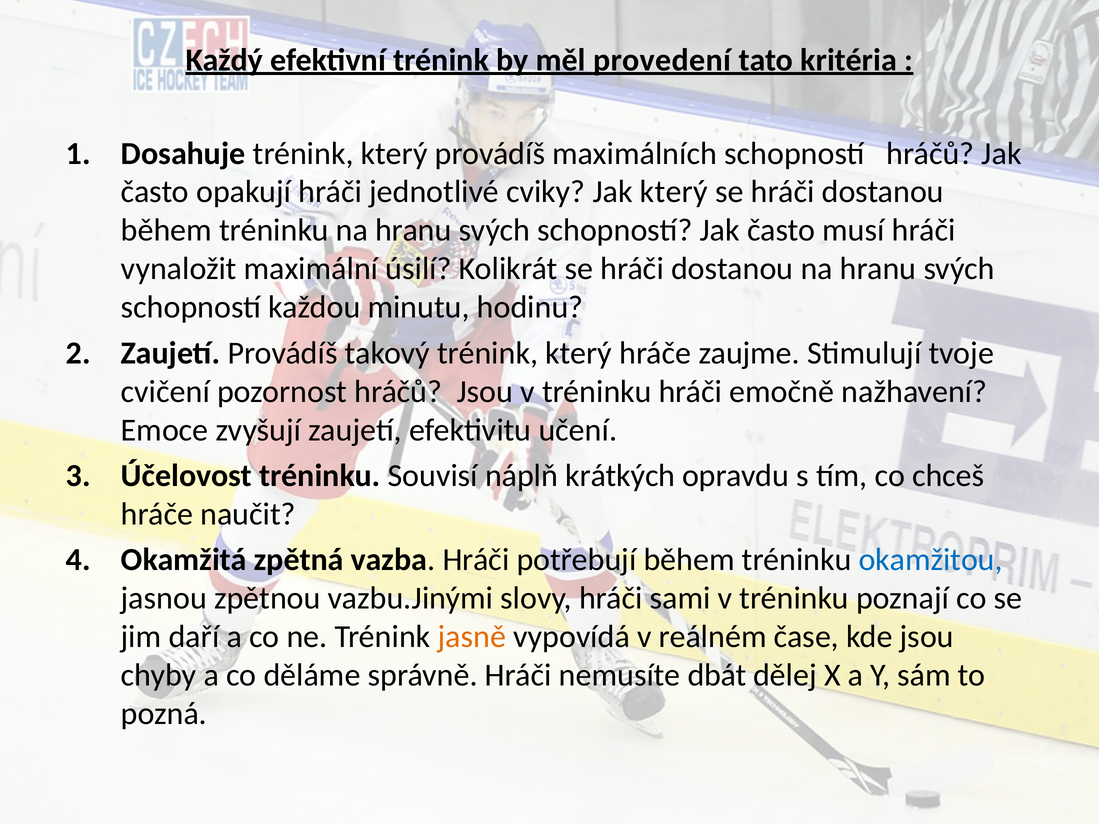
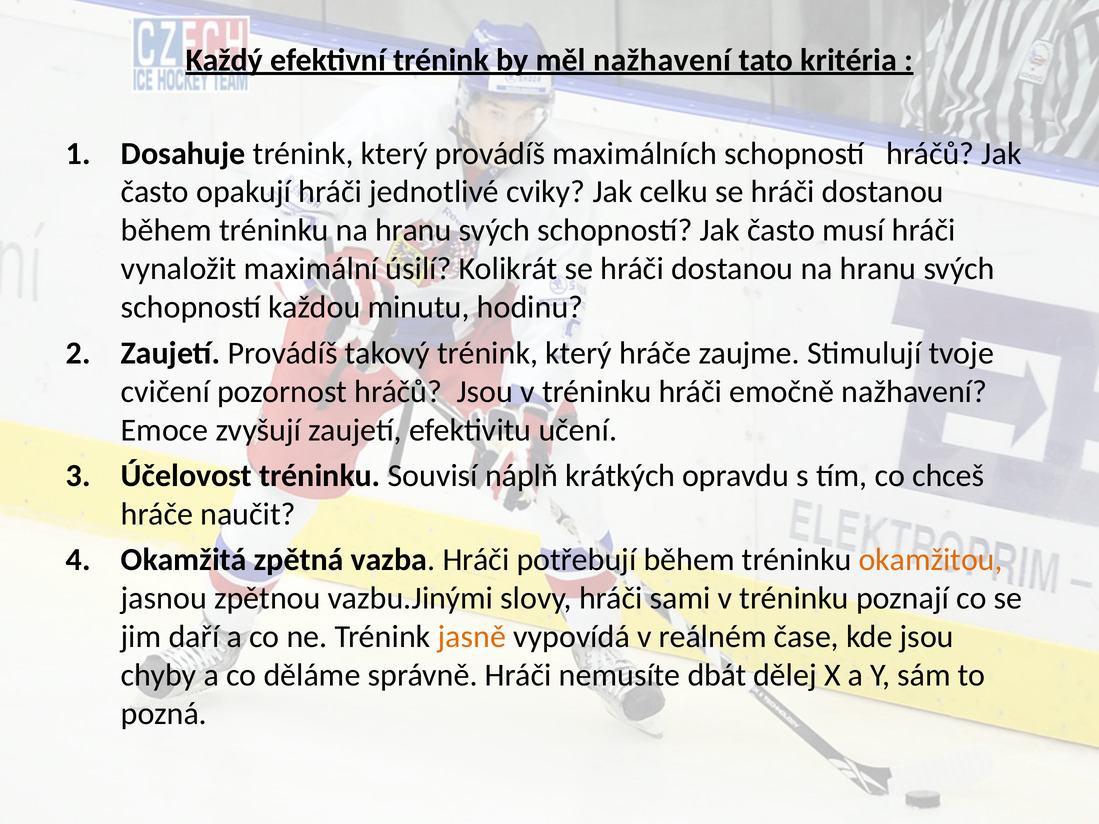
měl provedení: provedení -> nažhavení (662, 60)
Jak který: který -> celku (674, 192)
okamžitou colour: blue -> orange (931, 560)
